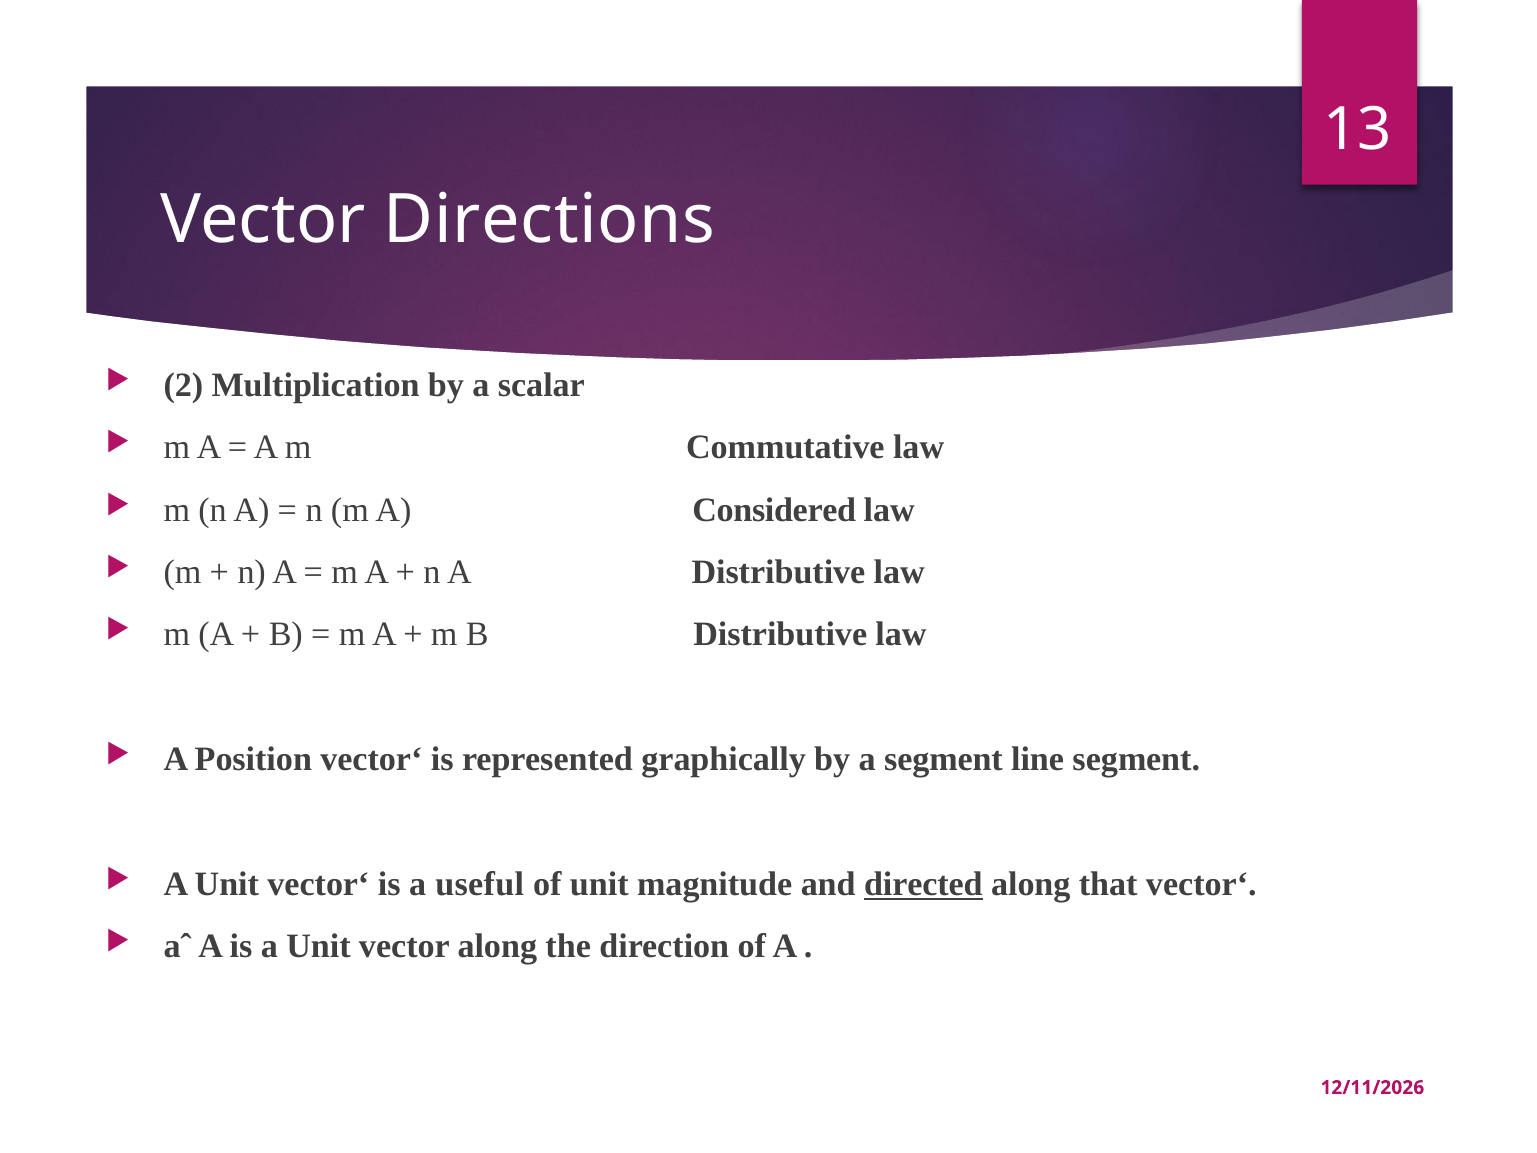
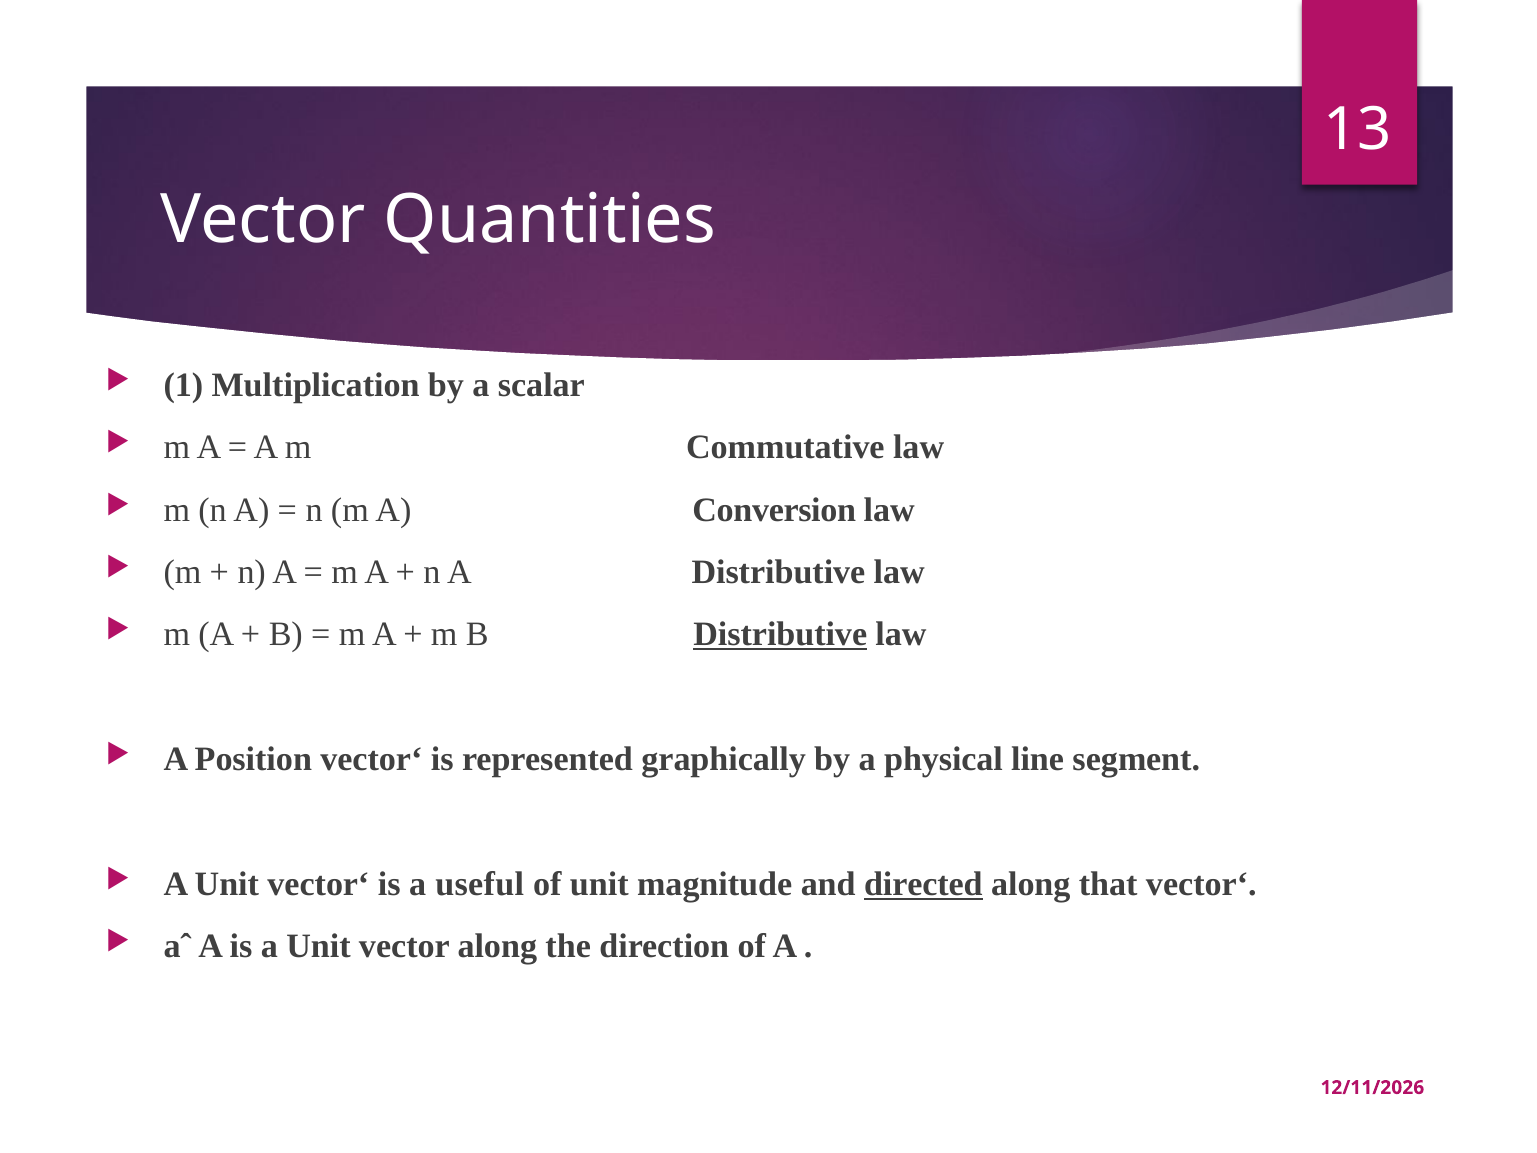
Directions: Directions -> Quantities (550, 220)
2: 2 -> 1 (183, 385)
Considered: Considered -> Conversion (774, 510)
Distributive underline: none -> present (780, 635)
a segment: segment -> physical (943, 759)
